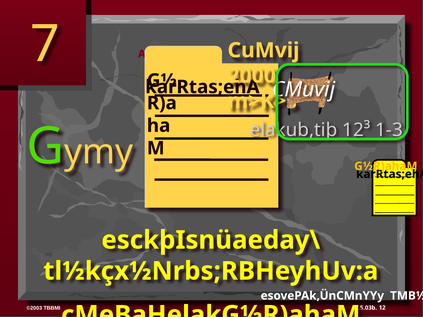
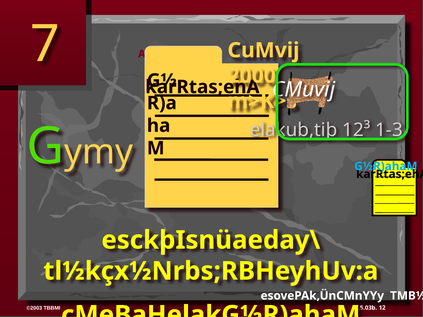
G½R)ahaM colour: yellow -> light blue (386, 166)
